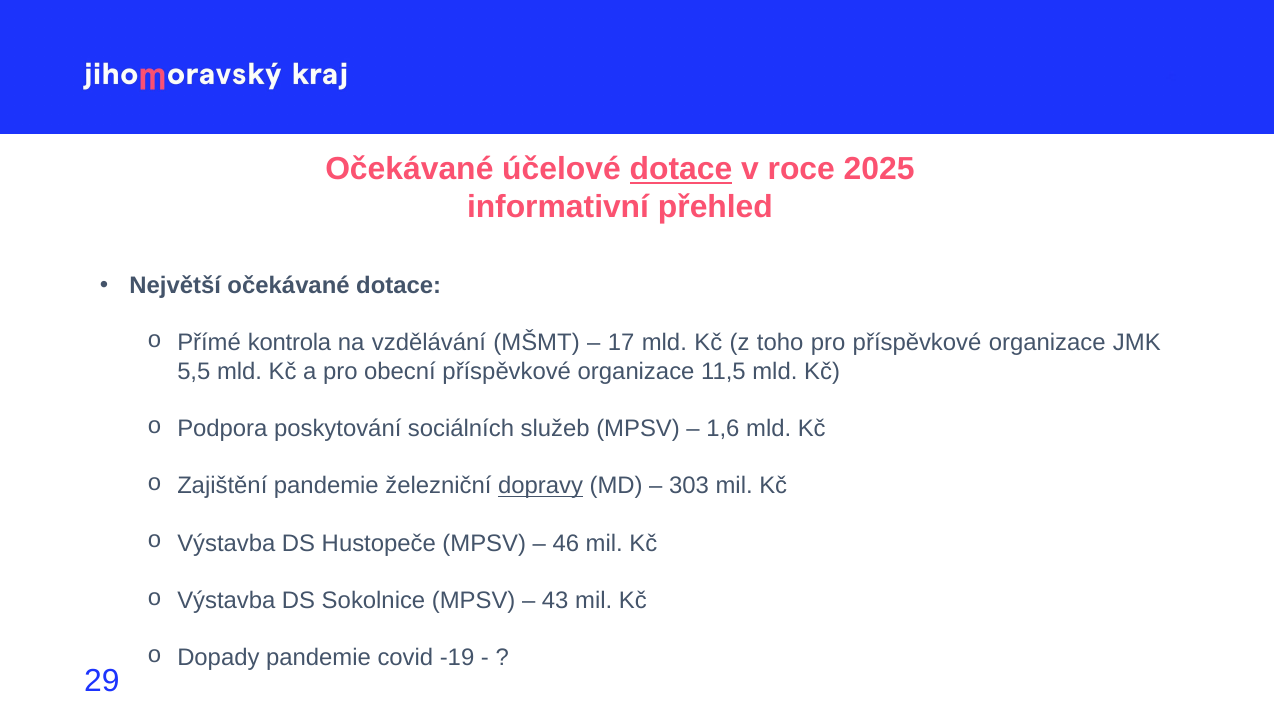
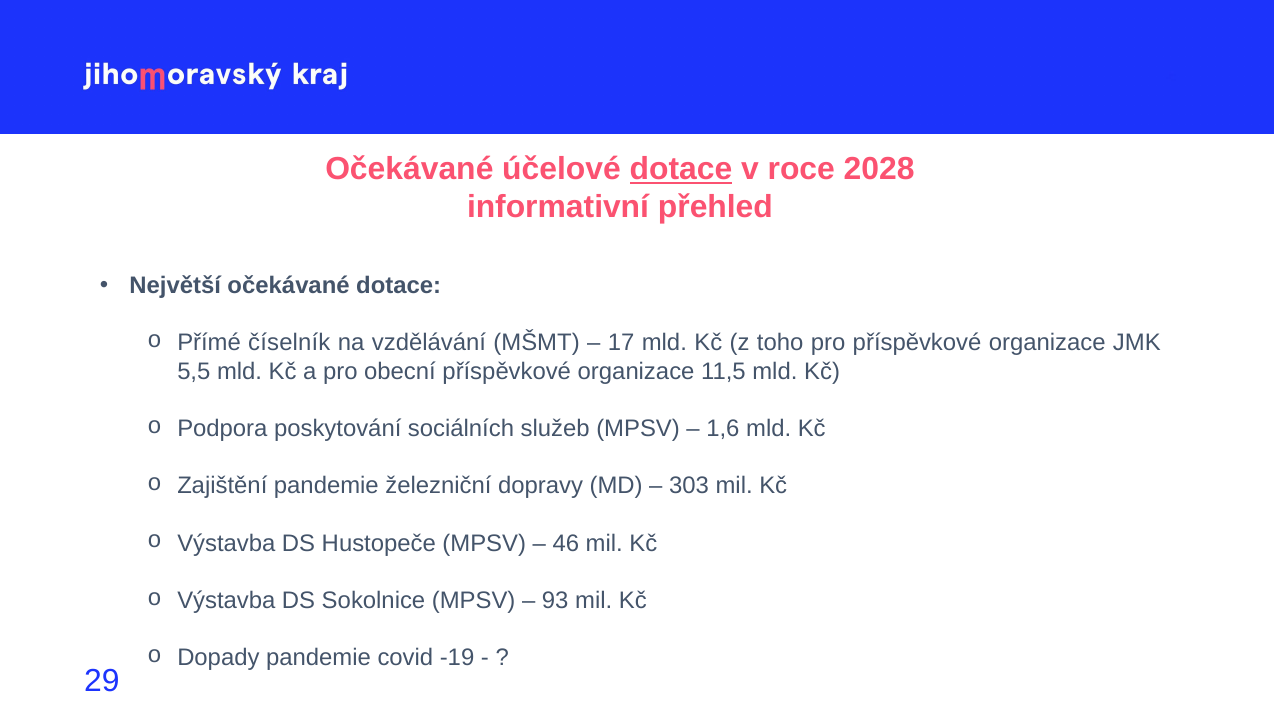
2025: 2025 -> 2028 (879, 169)
kontrola: kontrola -> číselník (289, 343)
dopravy underline: present -> none (541, 486)
43: 43 -> 93 (555, 601)
